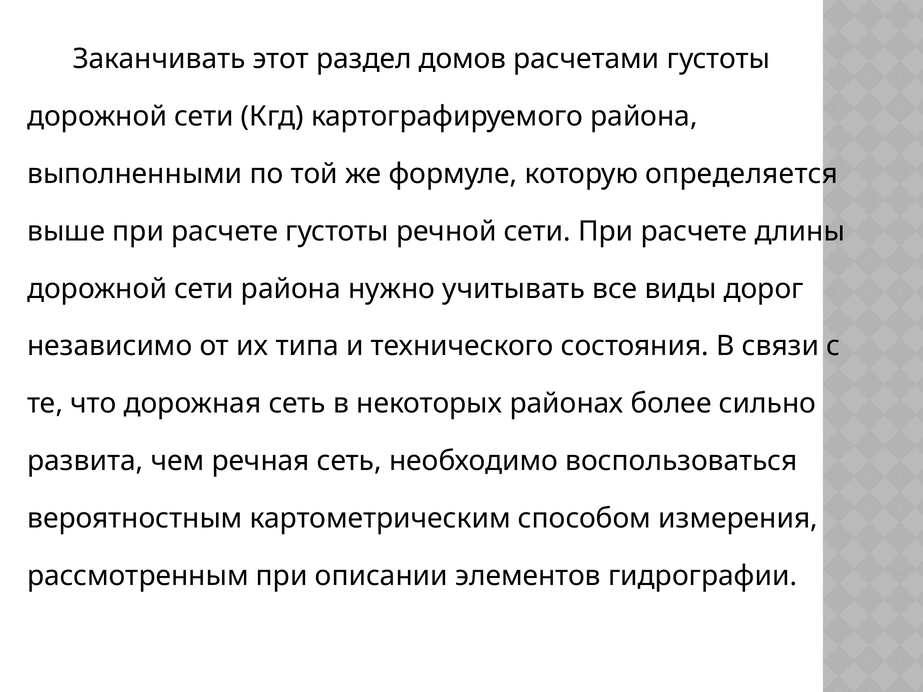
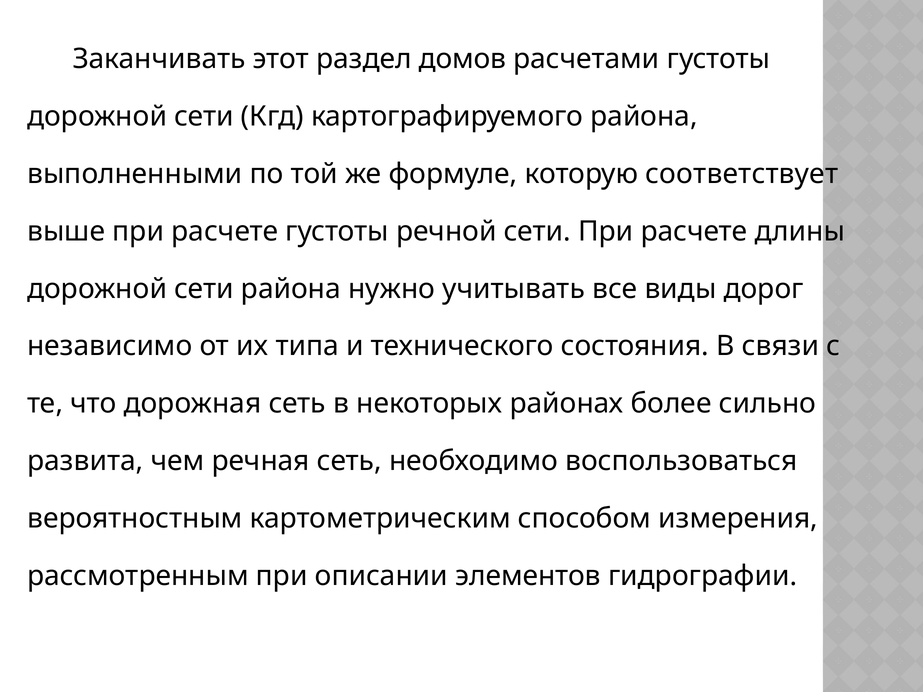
определяется: определяется -> соответствует (742, 174)
